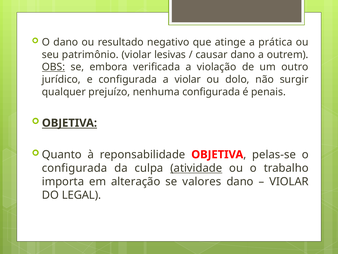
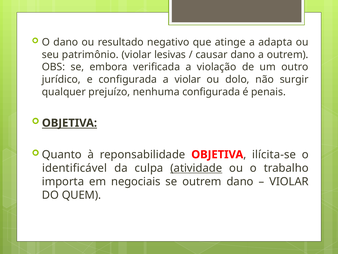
prática: prática -> adapta (275, 42)
OBS underline: present -> none (53, 67)
pelas-se: pelas-se -> ilícita-se (274, 154)
configurada: configurada -> identificável (75, 168)
alteração: alteração -> negociais (136, 181)
se valores: valores -> outrem (202, 181)
LEGAL: LEGAL -> QUEM (81, 195)
